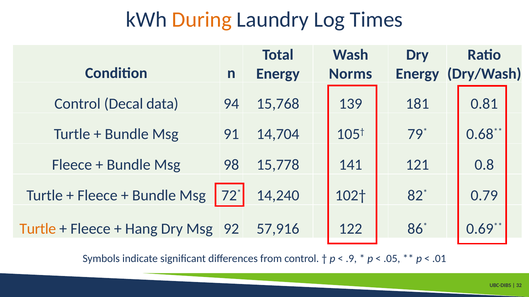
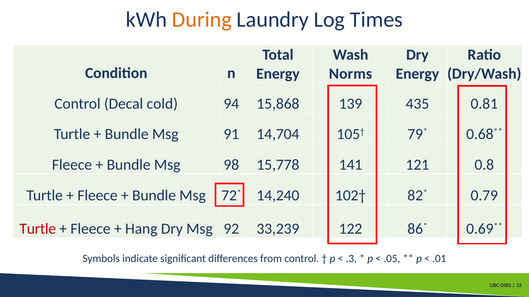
data: data -> cold (162, 104)
15,768: 15,768 -> 15,868 (278, 104)
181: 181 -> 435 (417, 104)
Turtle colour: orange -> red (38, 229)
57,916: 57,916 -> 33,239 (278, 229)
.9: .9 -> .3 (351, 259)
